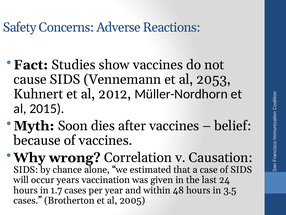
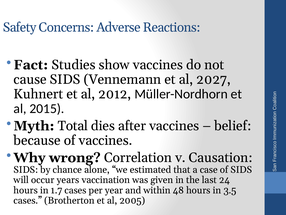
2053: 2053 -> 2027 (214, 79)
Soon: Soon -> Total (73, 126)
